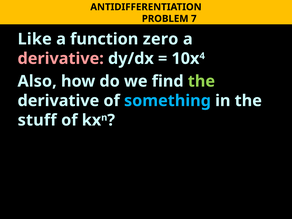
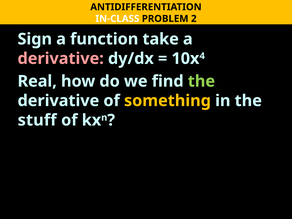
IN-CLASS colour: yellow -> white (117, 19)
7: 7 -> 2 (194, 19)
Like: Like -> Sign (35, 39)
zero: zero -> take (161, 39)
Also: Also -> Real (37, 81)
something colour: light blue -> yellow (167, 101)
